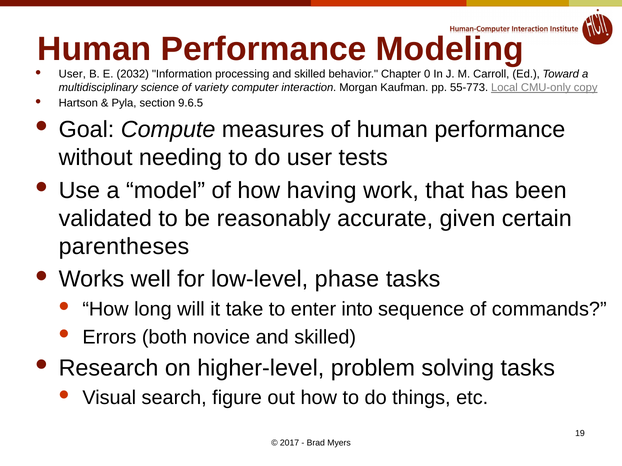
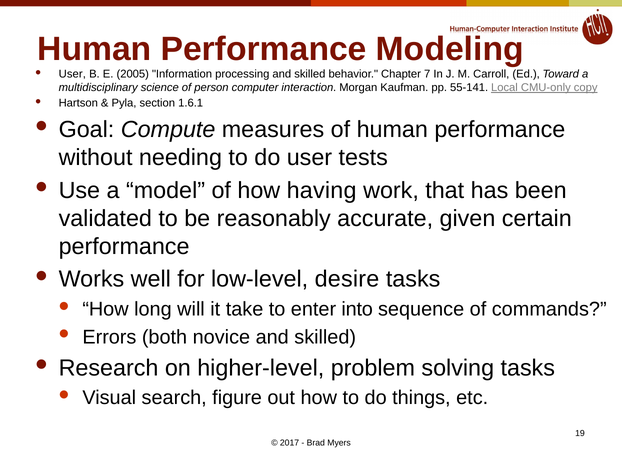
2032: 2032 -> 2005 (133, 74)
0: 0 -> 7 (427, 74)
variety: variety -> person (211, 88)
55-773: 55-773 -> 55-141 (469, 88)
9.6.5: 9.6.5 -> 1.6.1 (191, 103)
parentheses: parentheses -> performance (124, 247)
phase: phase -> desire (347, 280)
